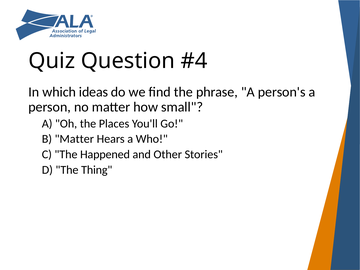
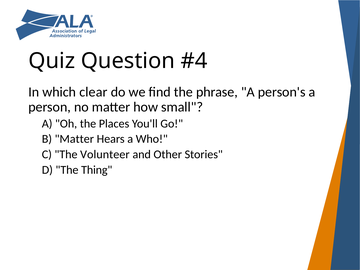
ideas: ideas -> clear (93, 92)
Happened: Happened -> Volunteer (105, 154)
